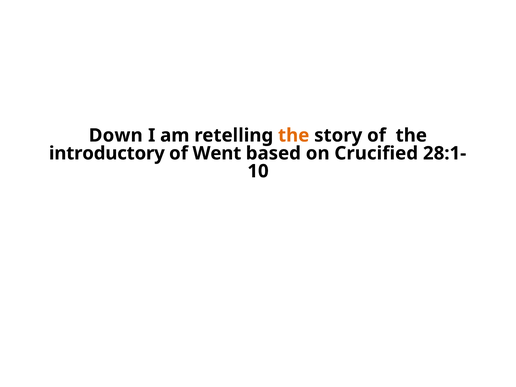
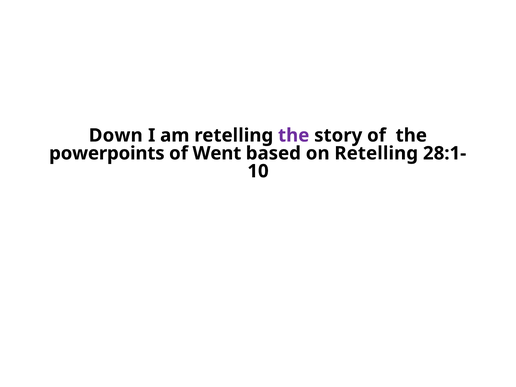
the colour: orange -> purple (294, 135)
introductory: introductory -> powerpoints (107, 153)
on Crucified: Crucified -> Retelling (376, 153)
